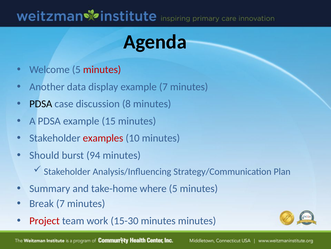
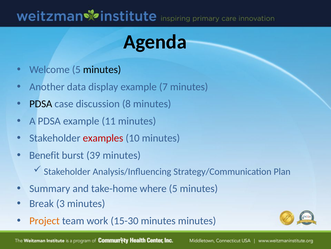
minutes colour: red -> black (102, 69)
15: 15 -> 11 (109, 121)
Should: Should -> Benefit (44, 155)
94: 94 -> 39 (93, 155)
Break 7: 7 -> 3 (60, 203)
Project colour: red -> orange (45, 220)
